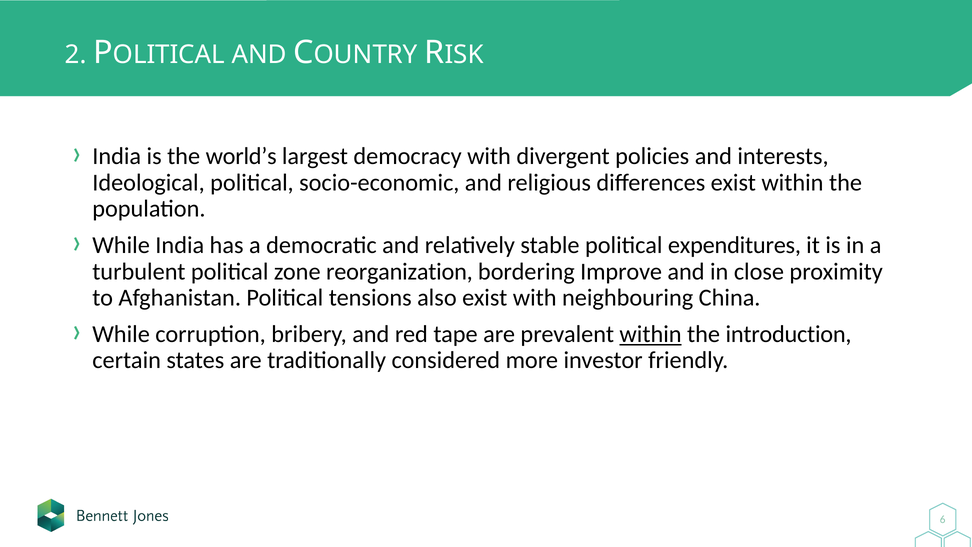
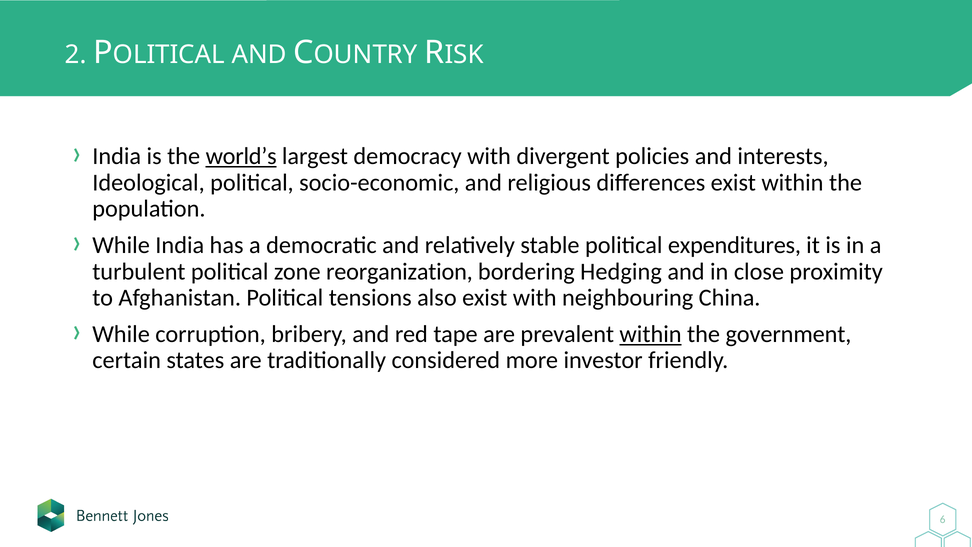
world’s underline: none -> present (241, 156)
Improve: Improve -> Hedging (621, 271)
introduction: introduction -> government (788, 334)
